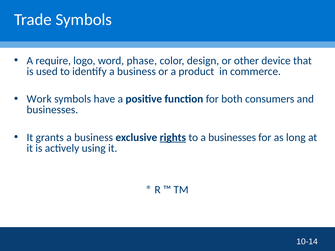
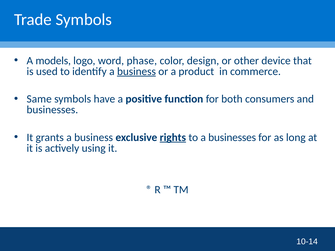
require: require -> models (53, 61)
business underline: none -> present (136, 71)
Work: Work -> Same (39, 99)
